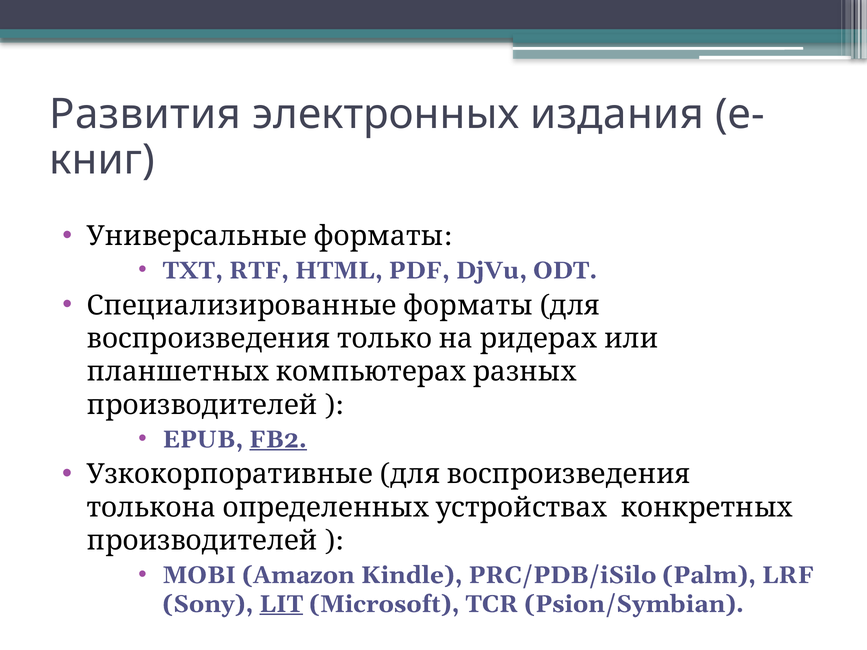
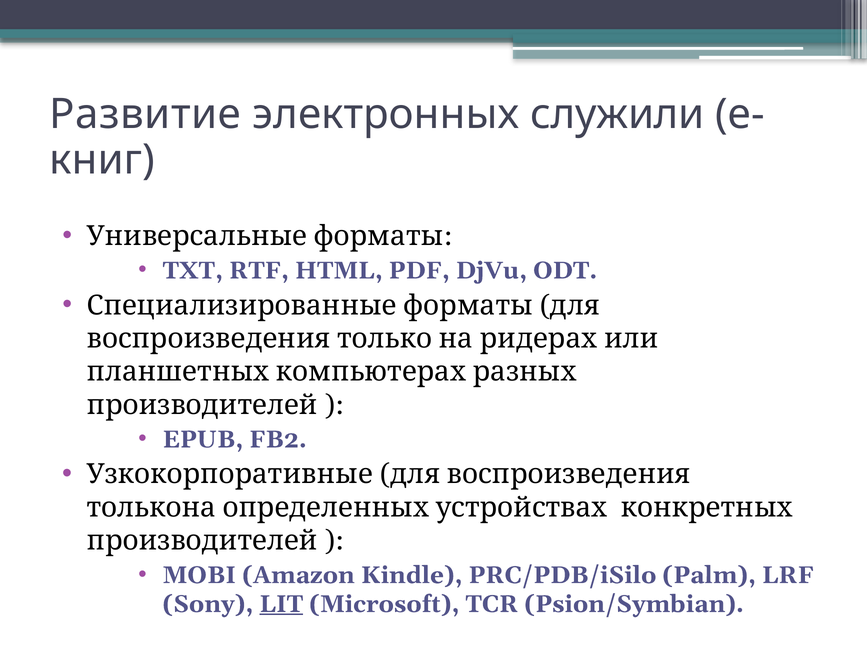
Развития: Развития -> Развитие (145, 115)
издания: издания -> служили (617, 115)
FB2 underline: present -> none (278, 440)
